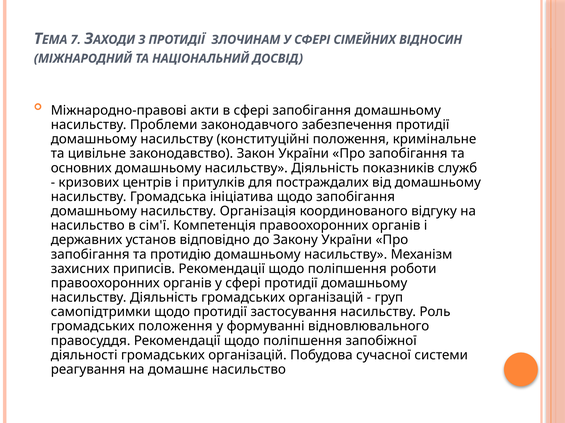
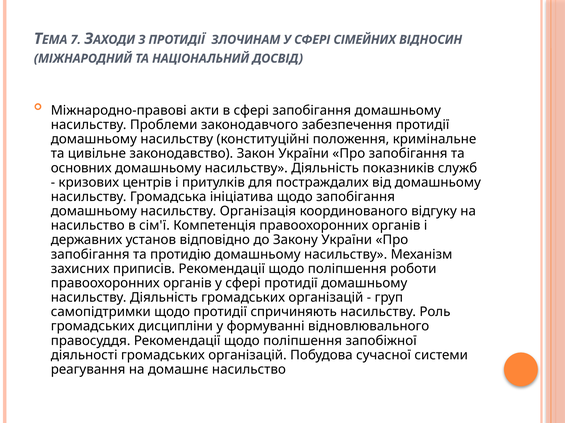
застосування: застосування -> спричиняють (294, 312)
громадських положення: положення -> дисципліни (175, 327)
